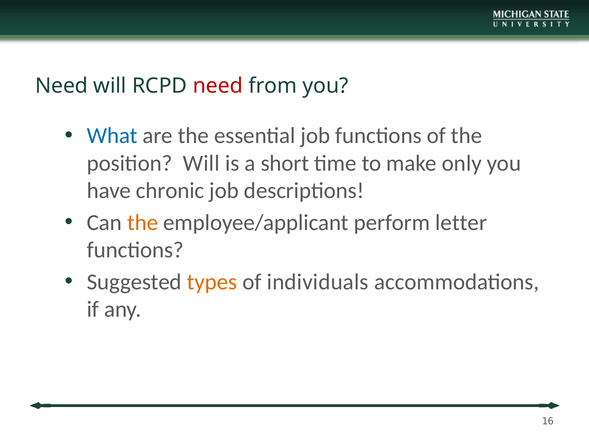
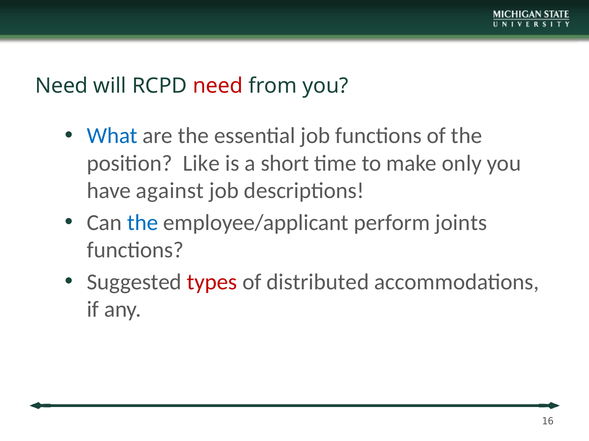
position Will: Will -> Like (201, 163)
chronic: chronic -> against (170, 191)
the colour: orange -> blue (143, 223)
letter: letter -> joints (461, 223)
types colour: orange -> red (212, 282)
individuals: individuals -> distributed (318, 282)
